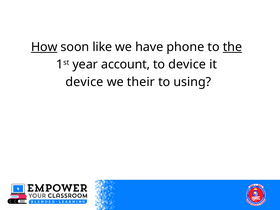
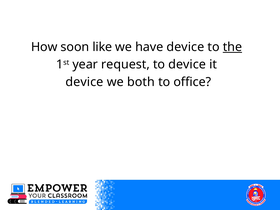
How underline: present -> none (44, 47)
have phone: phone -> device (185, 47)
account: account -> request (125, 64)
their: their -> both (141, 82)
using: using -> office (192, 82)
